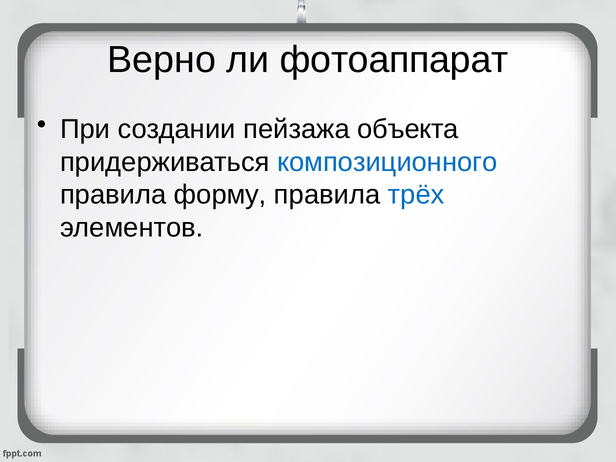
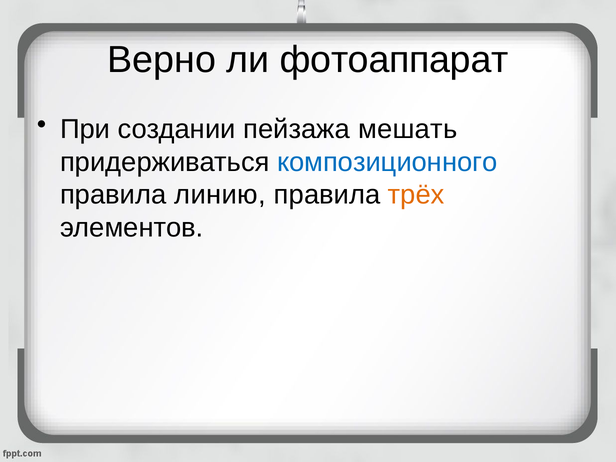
объекта: объекта -> мешать (408, 129)
форму: форму -> линию (220, 195)
трёх colour: blue -> orange (416, 195)
